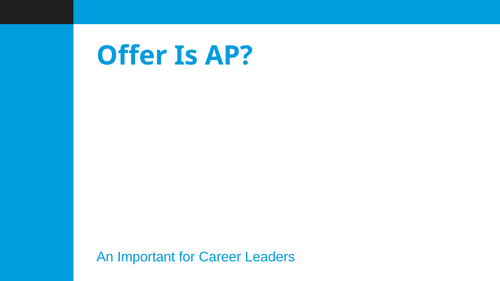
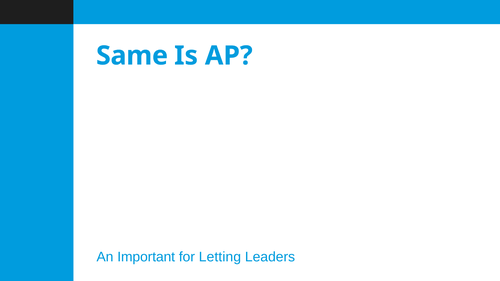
Offer: Offer -> Same (132, 56)
Career: Career -> Letting (220, 257)
